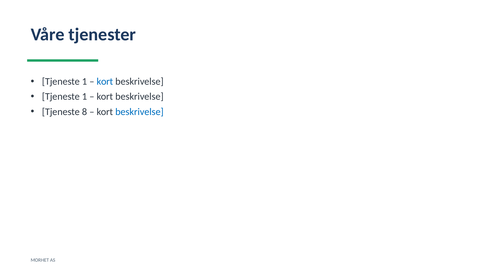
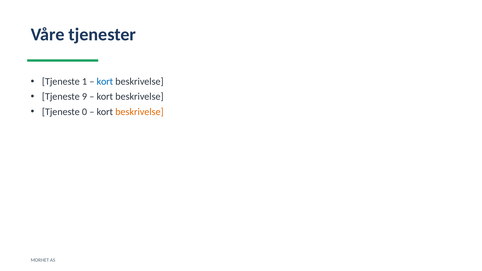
1: 1 -> 9 (85, 97)
8: 8 -> 0 (85, 112)
beskrivelse colour: blue -> orange (139, 112)
